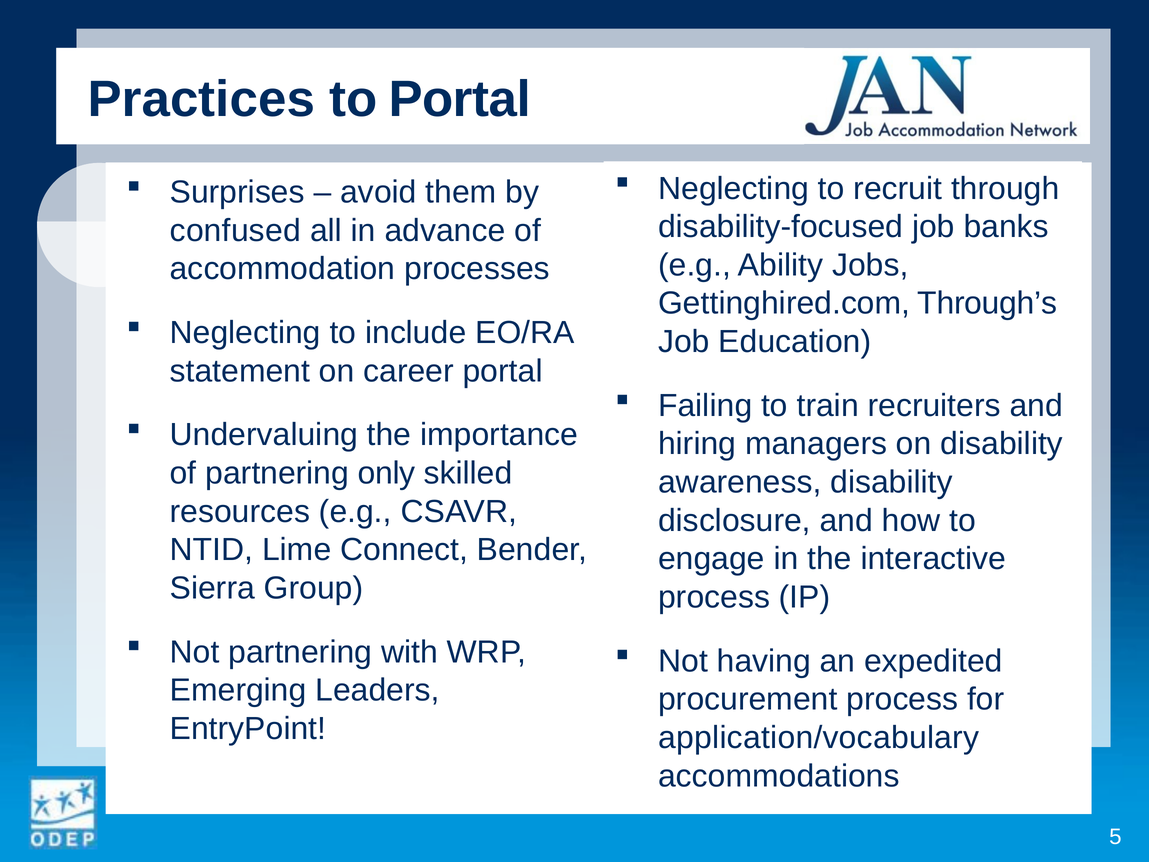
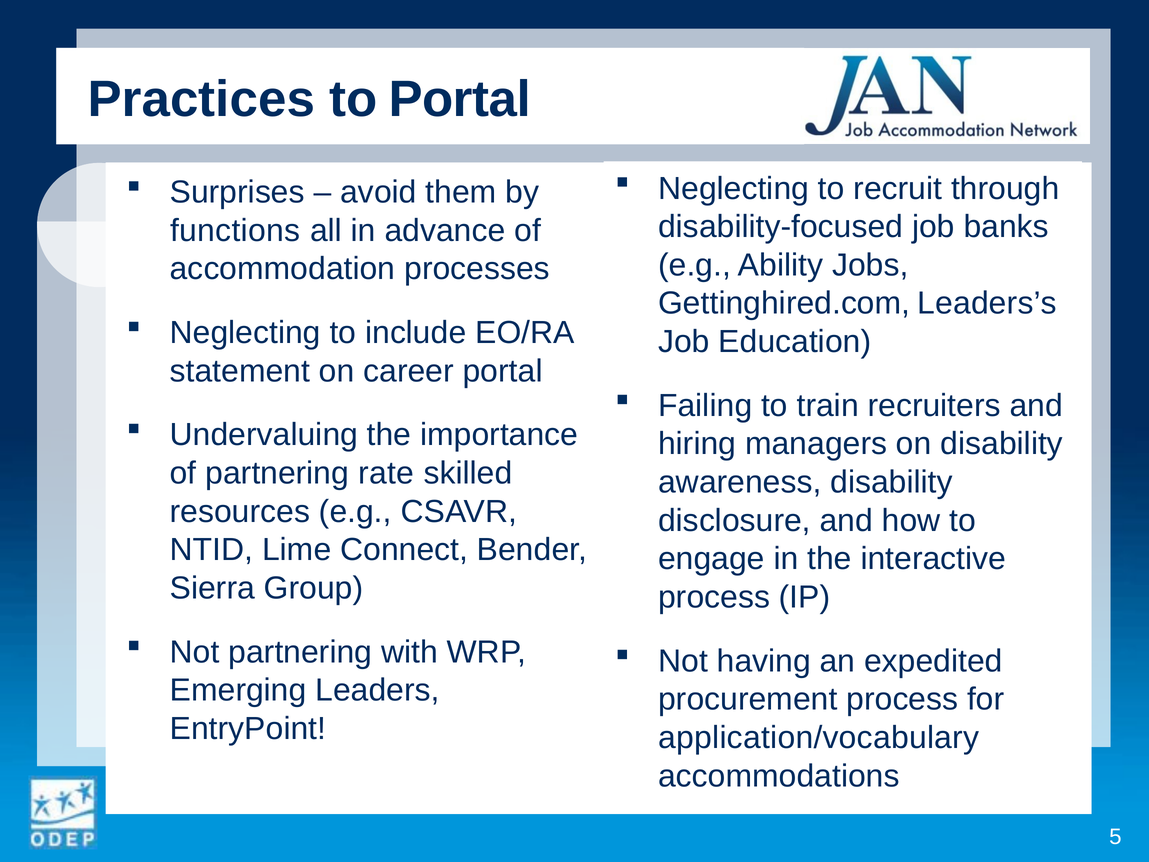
confused: confused -> functions (235, 230)
Through’s: Through’s -> Leaders’s (987, 303)
only: only -> rate (386, 473)
